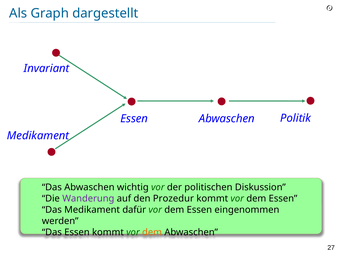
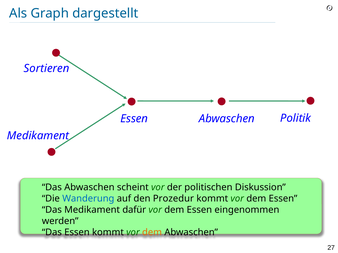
Invariant: Invariant -> Sortieren (47, 69)
wichtig: wichtig -> scheint (133, 188)
Wanderung colour: purple -> blue (88, 199)
